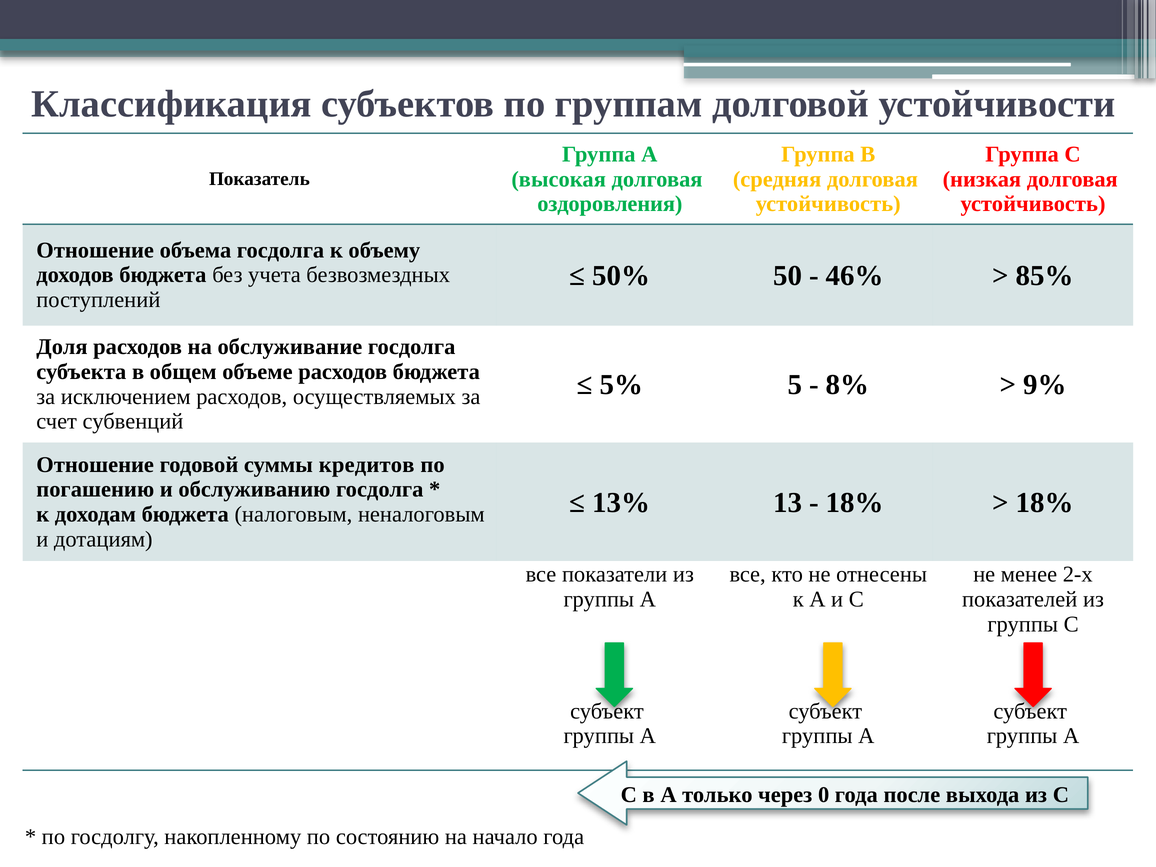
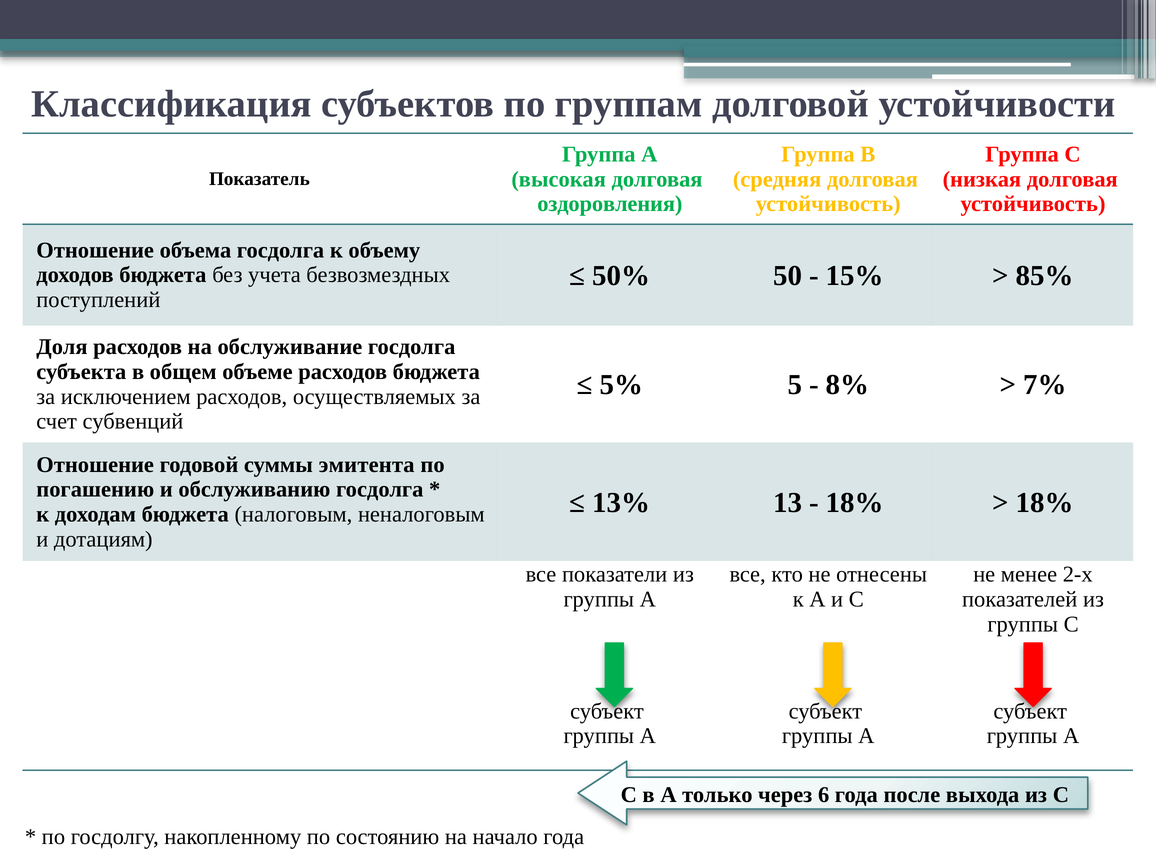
46%: 46% -> 15% (855, 276)
9%: 9% -> 7% (1045, 385)
кредитов: кредитов -> эмитента (367, 465)
0: 0 -> 6 (824, 795)
